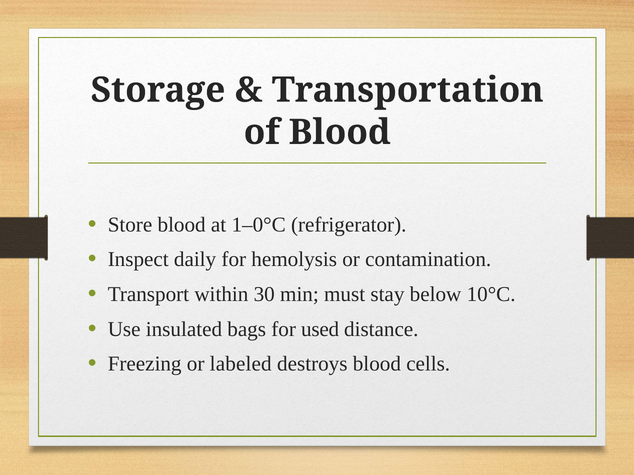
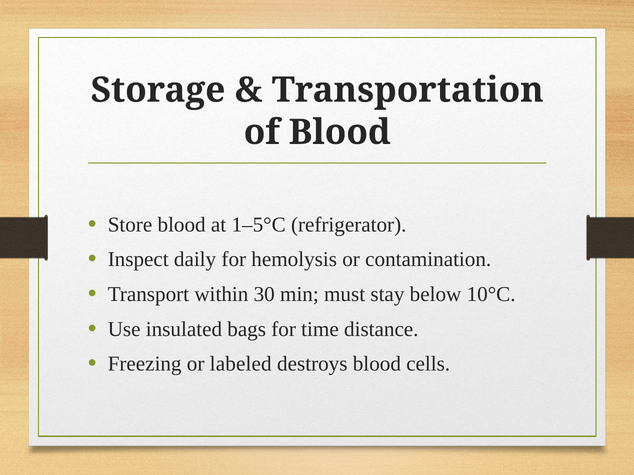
1–0°C: 1–0°C -> 1–5°C (259, 225)
used: used -> time (320, 329)
